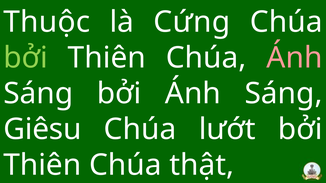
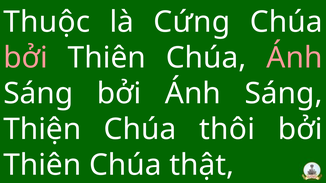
bởi colour: light green -> pink (26, 58)
Giêsu: Giêsu -> Thiện (42, 130)
lướt: lướt -> thôi (227, 130)
